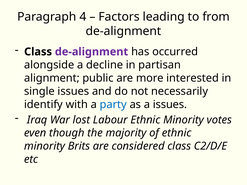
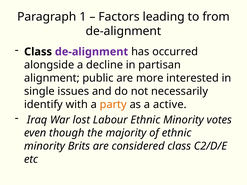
4: 4 -> 1 (83, 17)
party colour: blue -> orange (113, 105)
a issues: issues -> active (170, 105)
